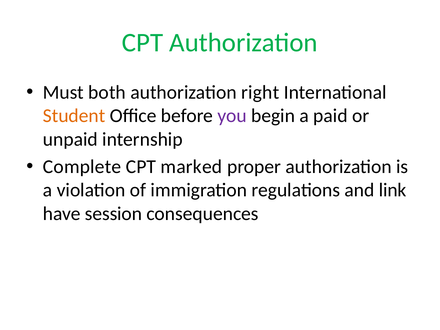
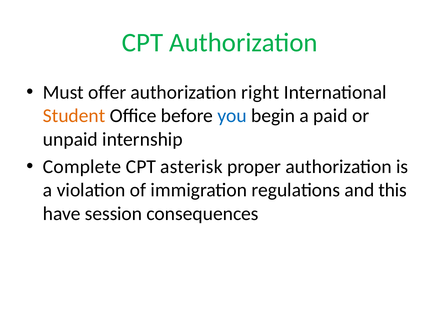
both: both -> offer (107, 92)
you colour: purple -> blue (232, 116)
marked: marked -> asterisk (191, 167)
link: link -> this (393, 190)
